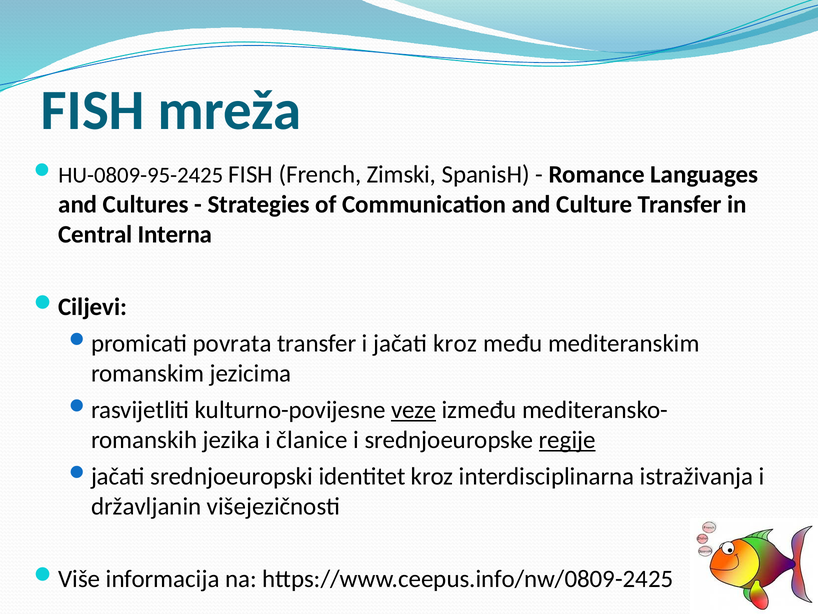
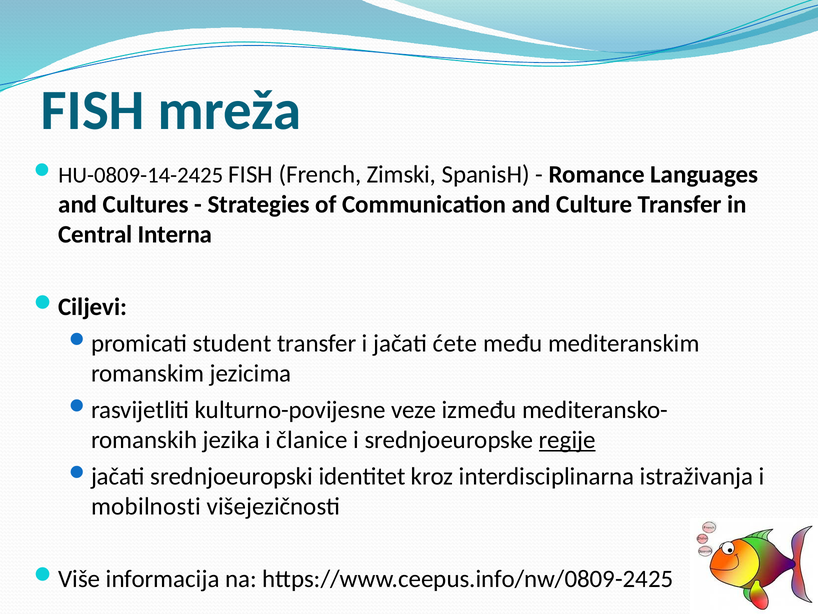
HU-0809-95-2425: HU-0809-95-2425 -> HU-0809-14-2425 (141, 175)
povrata: povrata -> student (232, 343)
jačati kroz: kroz -> ćete (455, 343)
veze underline: present -> none (414, 410)
državljanin: državljanin -> mobilnosti (146, 506)
